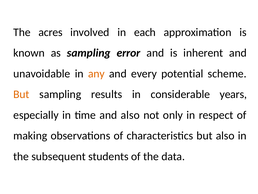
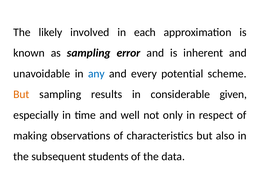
acres: acres -> likely (51, 32)
any colour: orange -> blue (96, 73)
years: years -> given (233, 94)
and also: also -> well (130, 115)
